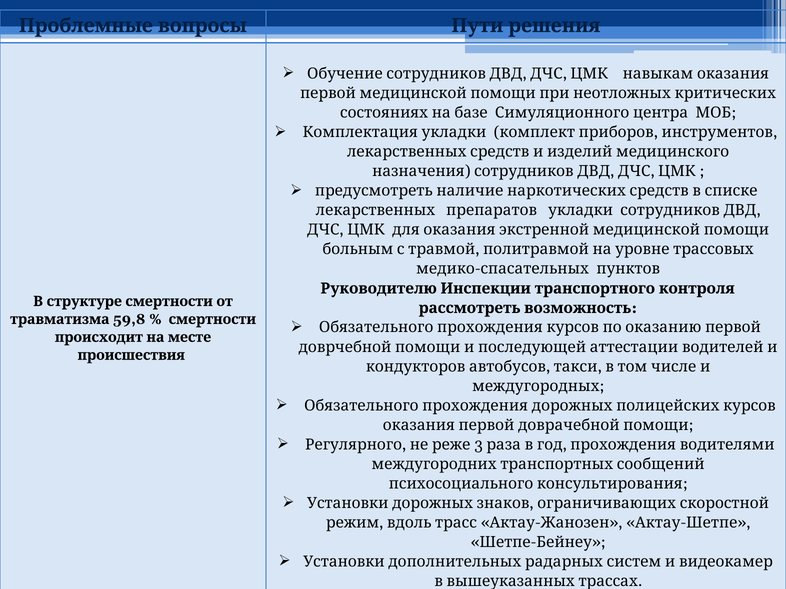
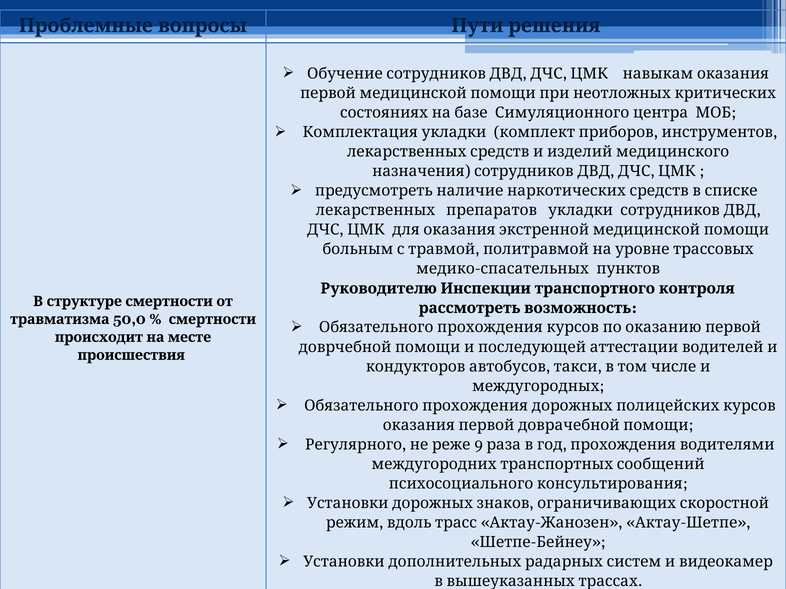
59,8: 59,8 -> 50,0 (129, 320)
3: 3 -> 9 (479, 445)
